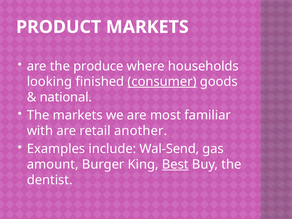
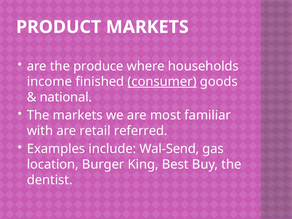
looking: looking -> income (49, 82)
another: another -> referred (141, 131)
amount: amount -> location (53, 164)
Best underline: present -> none (175, 164)
